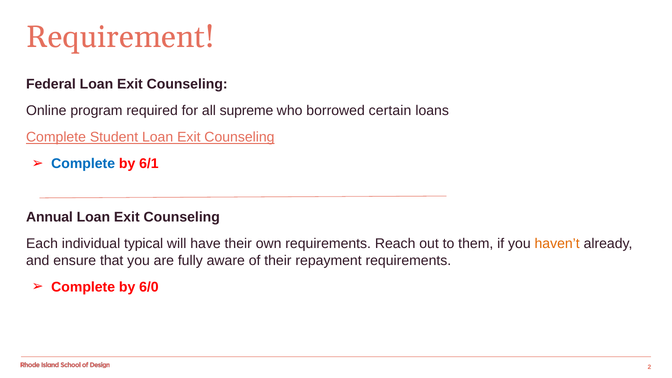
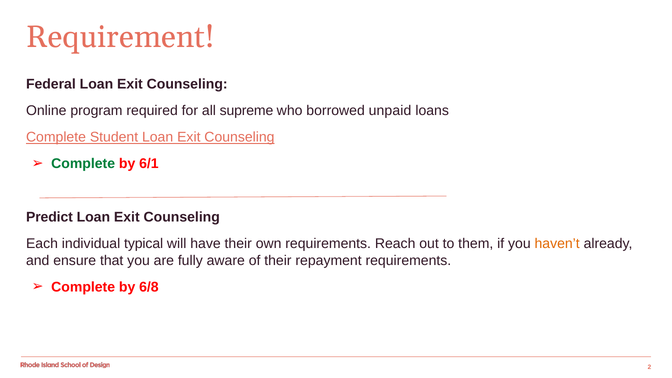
certain: certain -> unpaid (390, 111)
Complete colour: blue -> green (83, 164)
Annual: Annual -> Predict (49, 217)
6/0: 6/0 -> 6/8 (149, 287)
